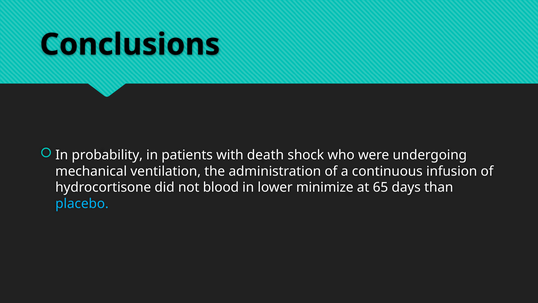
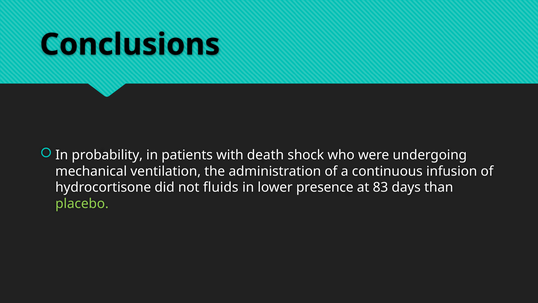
blood: blood -> fluids (221, 187)
minimize: minimize -> presence (325, 187)
65: 65 -> 83 (380, 187)
placebo colour: light blue -> light green (82, 203)
